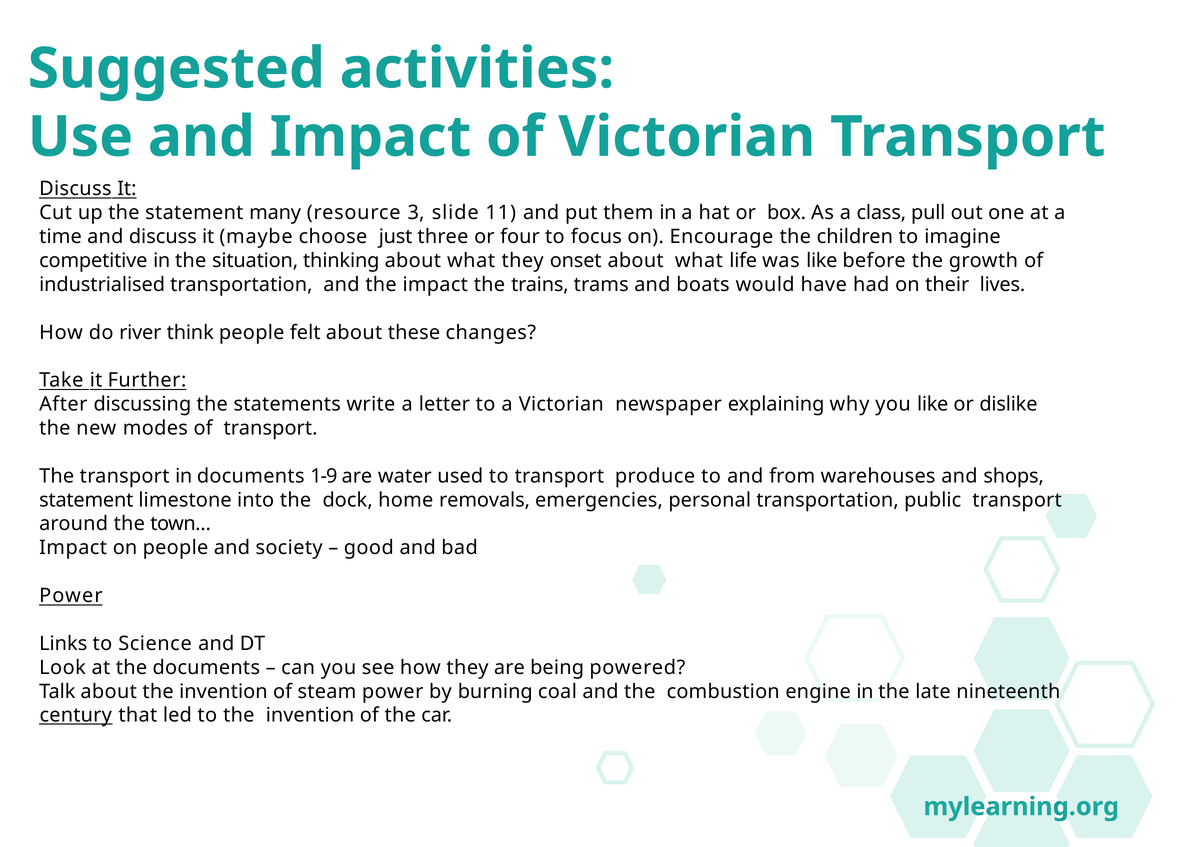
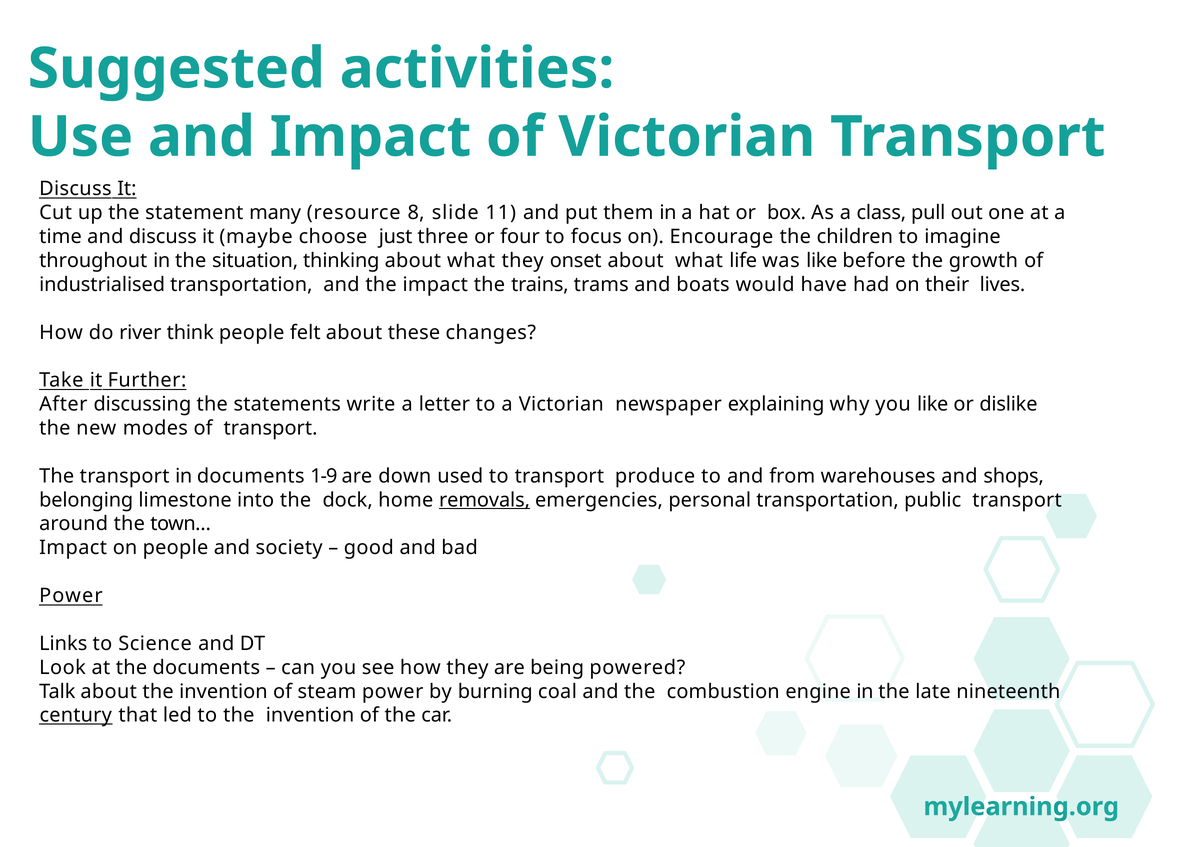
3: 3 -> 8 (416, 213)
competitive: competitive -> throughout (93, 261)
water: water -> down (405, 476)
statement: statement -> belonging (86, 500)
removals underline: none -> present (485, 500)
